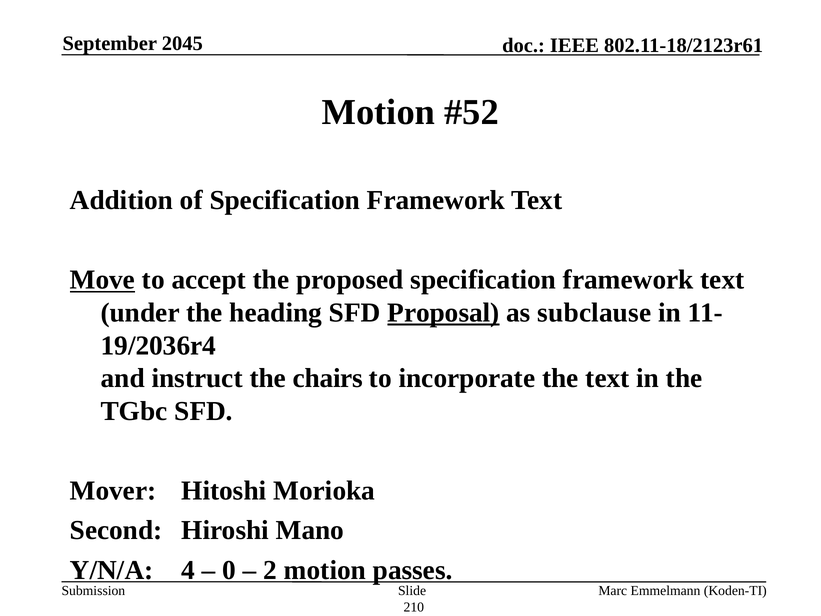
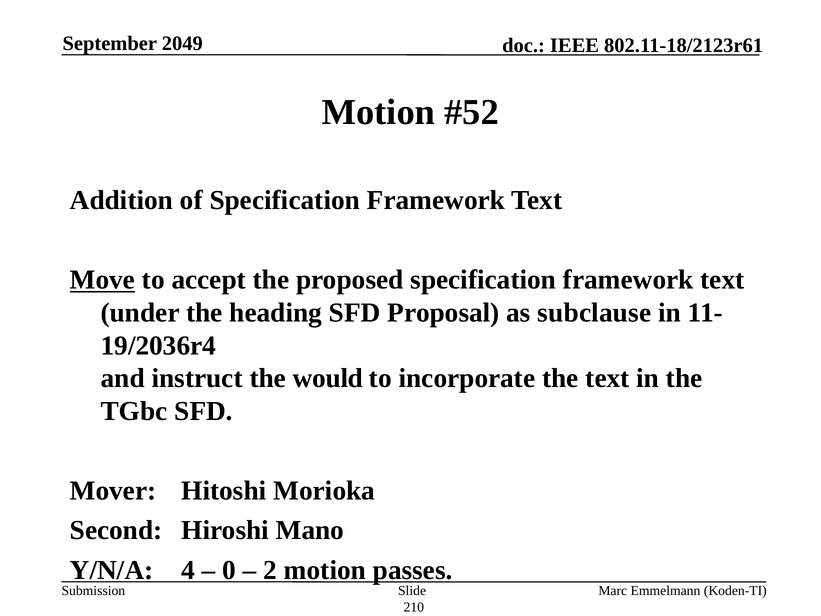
2045: 2045 -> 2049 (182, 44)
Proposal underline: present -> none (443, 313)
chairs: chairs -> would (328, 378)
